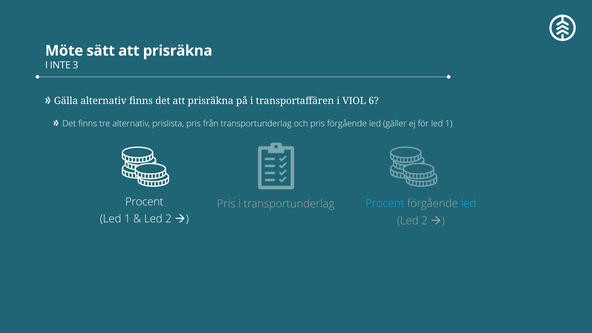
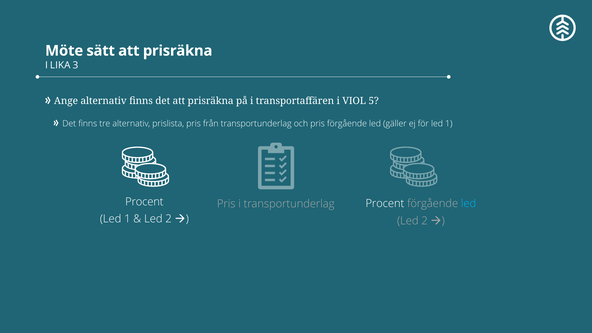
INTE: INTE -> LIKA (60, 65)
Gälla: Gälla -> Ange (66, 101)
6: 6 -> 5 (374, 101)
Procent colour: light blue -> white (385, 204)
